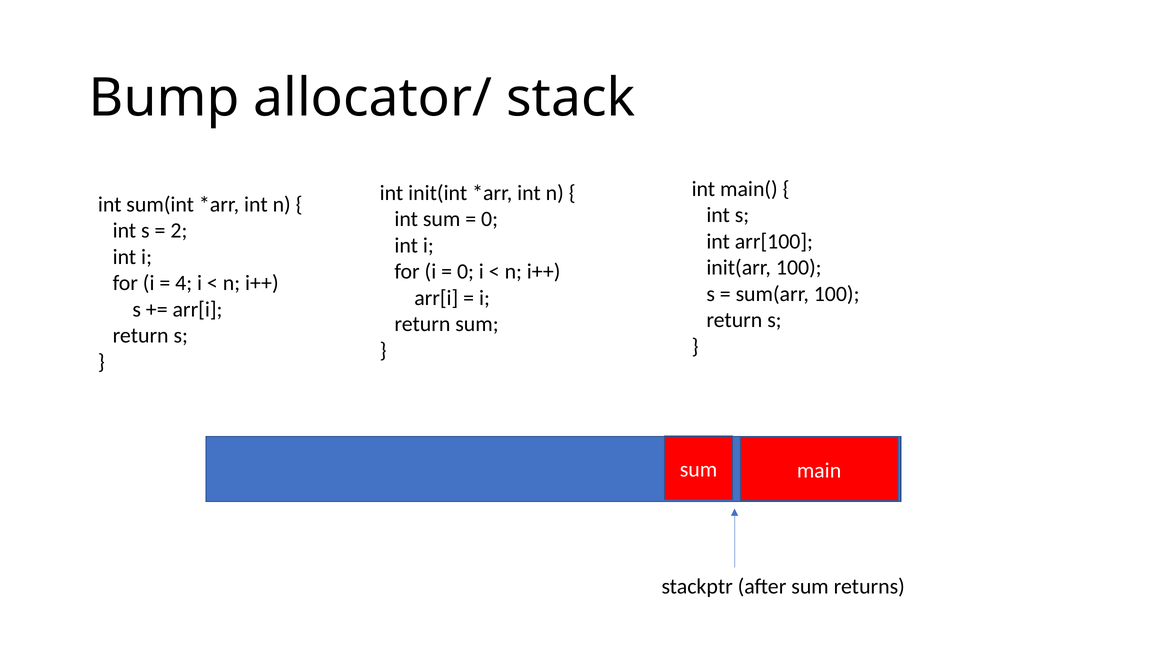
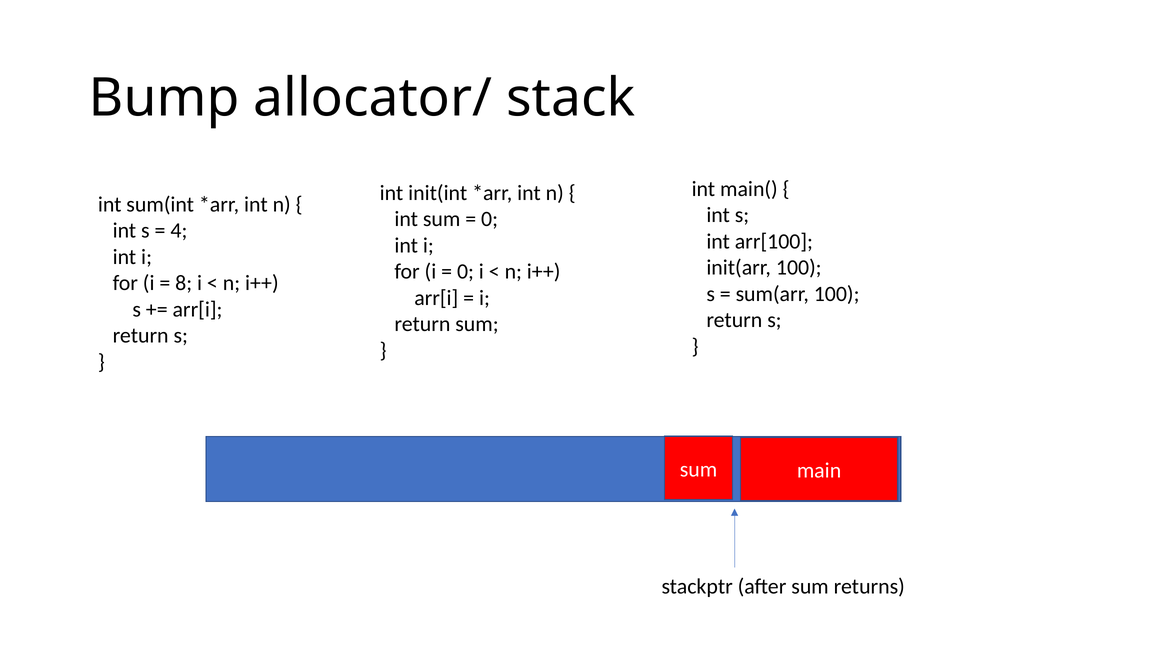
2: 2 -> 4 (179, 231)
4: 4 -> 8 (184, 283)
